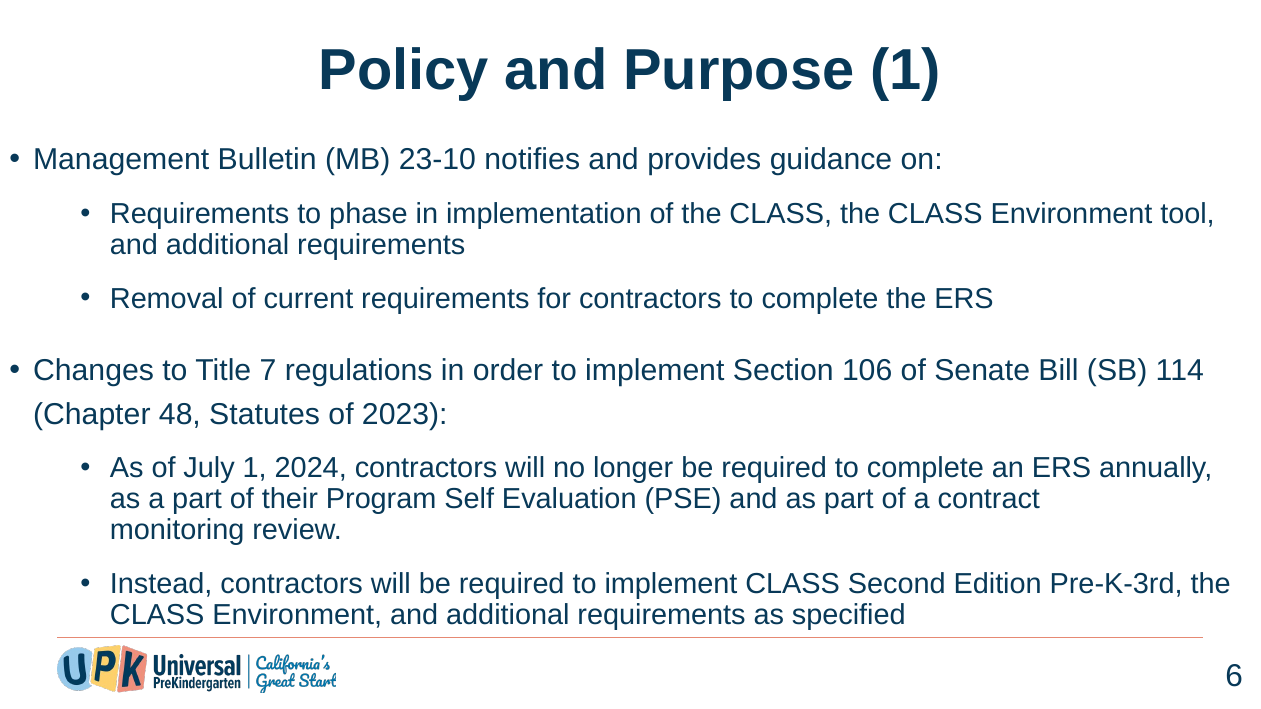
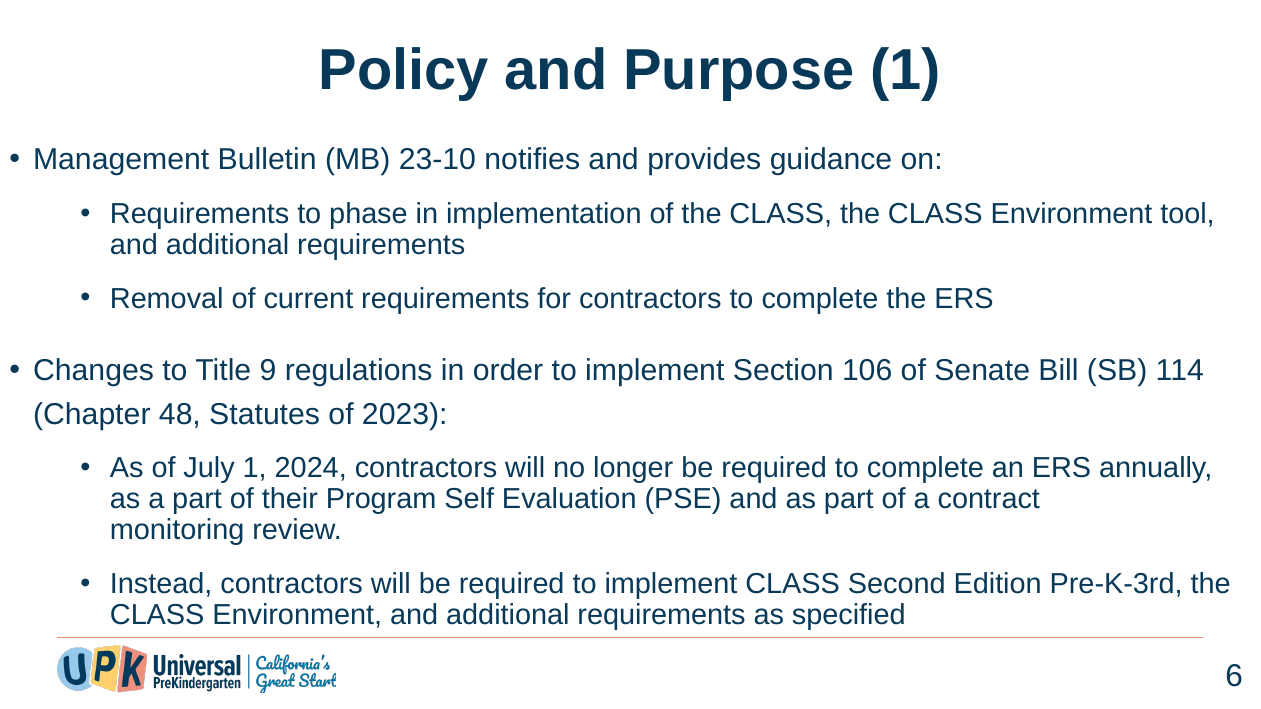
7: 7 -> 9 (268, 371)
